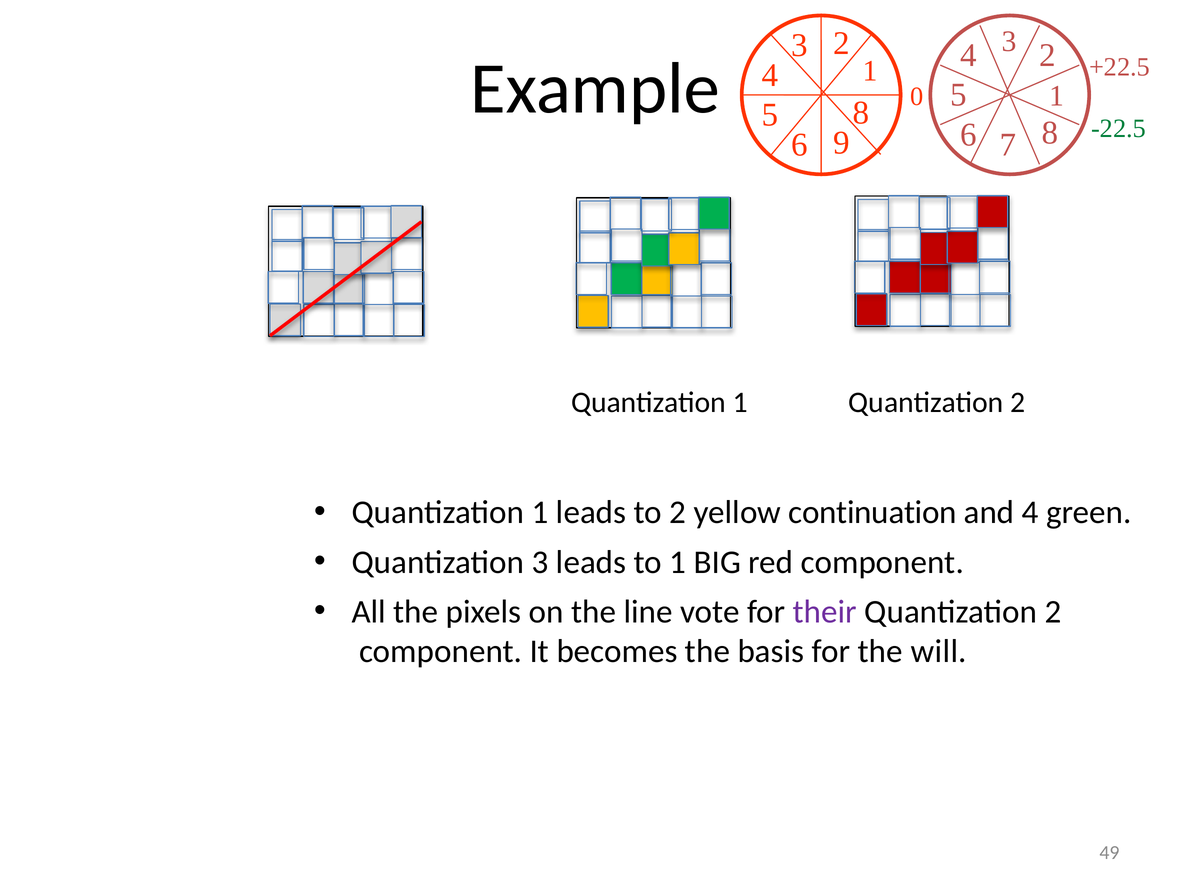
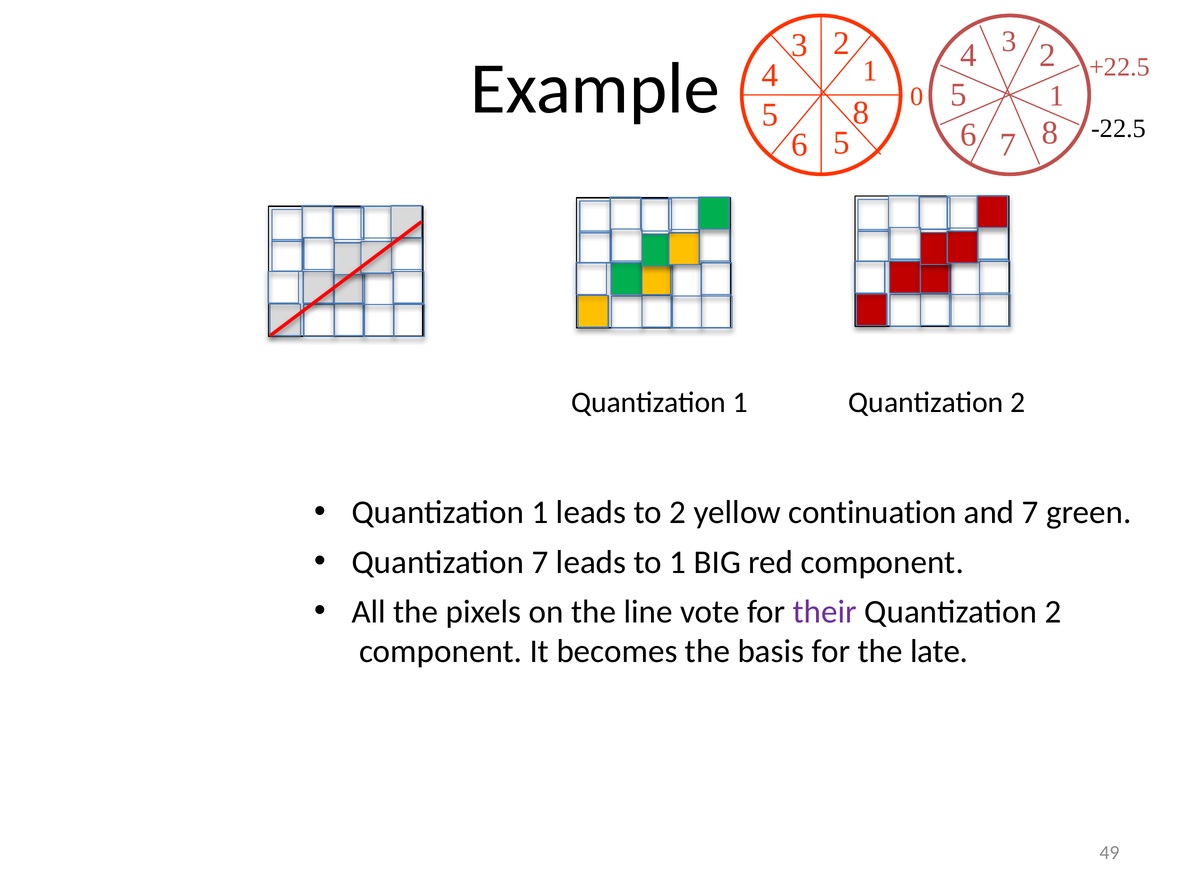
-22.5 colour: green -> black (1119, 128)
6 9: 9 -> 5 (841, 143)
and 4: 4 -> 7 (1030, 513)
Quantization 3: 3 -> 7 (540, 562)
will: will -> late (939, 652)
